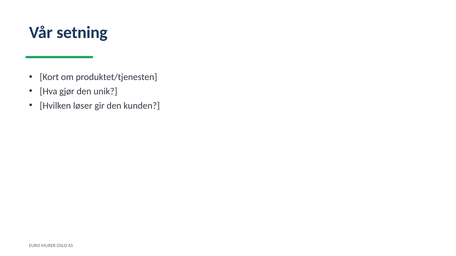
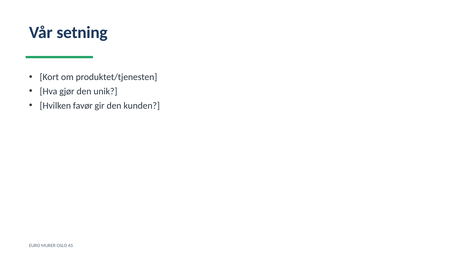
løser: løser -> favør (83, 106)
